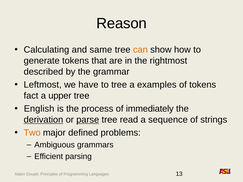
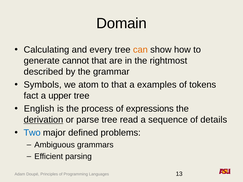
Reason: Reason -> Domain (122, 24)
same: same -> every (101, 50)
generate tokens: tokens -> cannot (76, 61)
Leftmost: Leftmost -> Symbols (43, 85)
have: have -> atom (88, 85)
to tree: tree -> that (119, 85)
immediately: immediately -> expressions (150, 109)
parse underline: present -> none (88, 120)
strings: strings -> details (214, 120)
Two colour: orange -> blue (32, 133)
